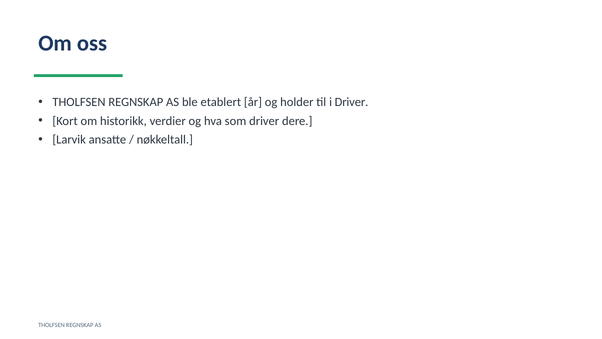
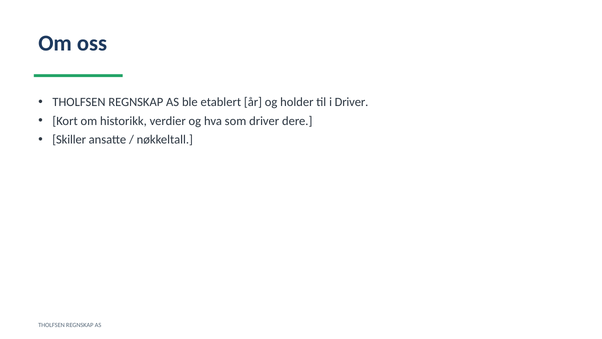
Larvik: Larvik -> Skiller (69, 140)
